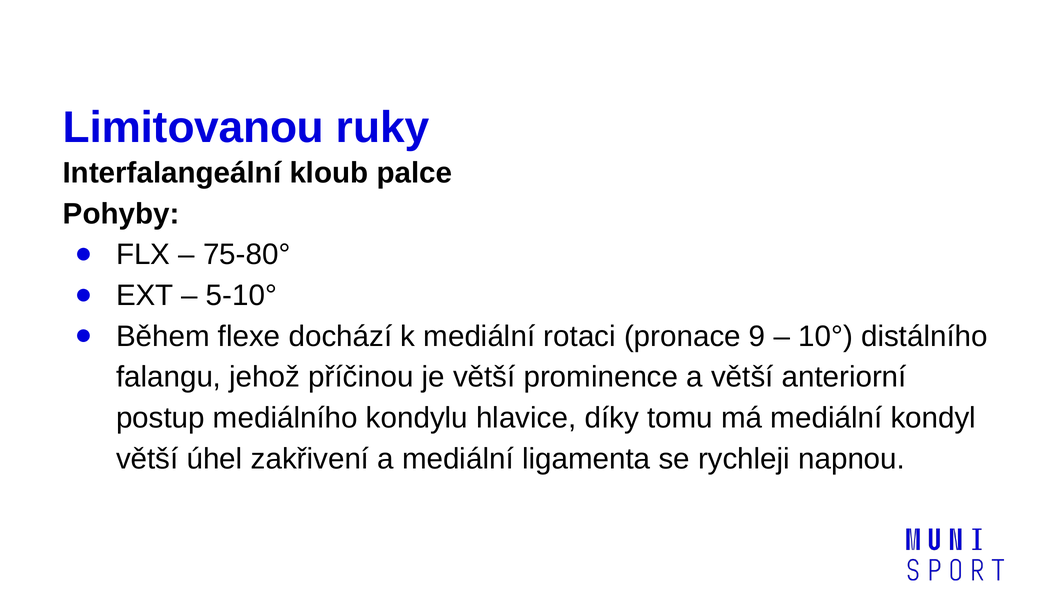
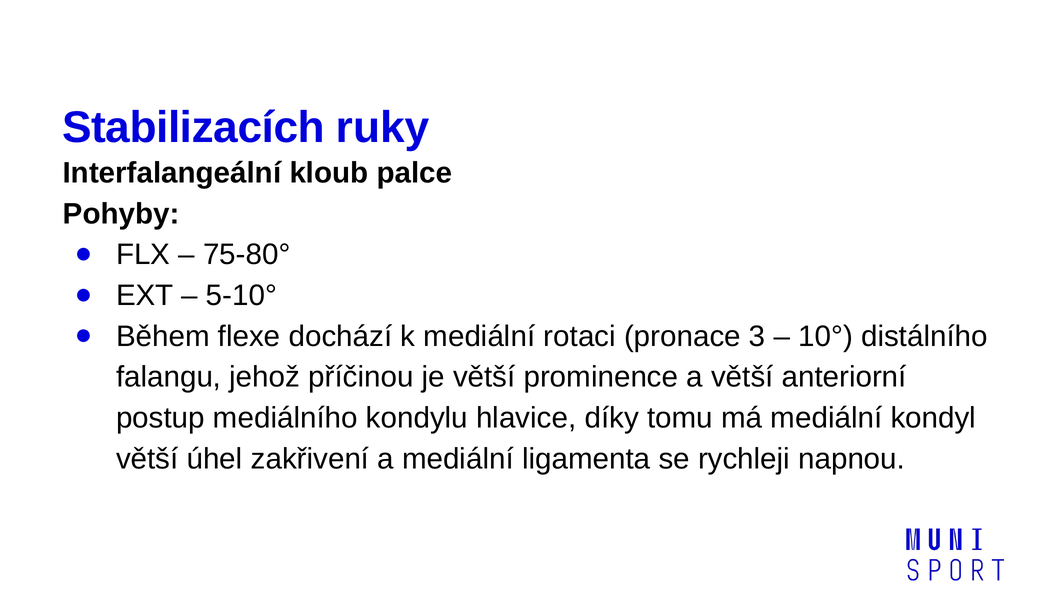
Limitovanou: Limitovanou -> Stabilizacích (193, 128)
9: 9 -> 3 (757, 336)
